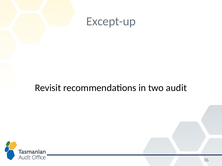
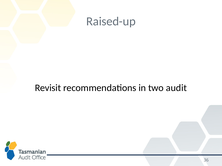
Except-up: Except-up -> Raised-up (111, 21)
